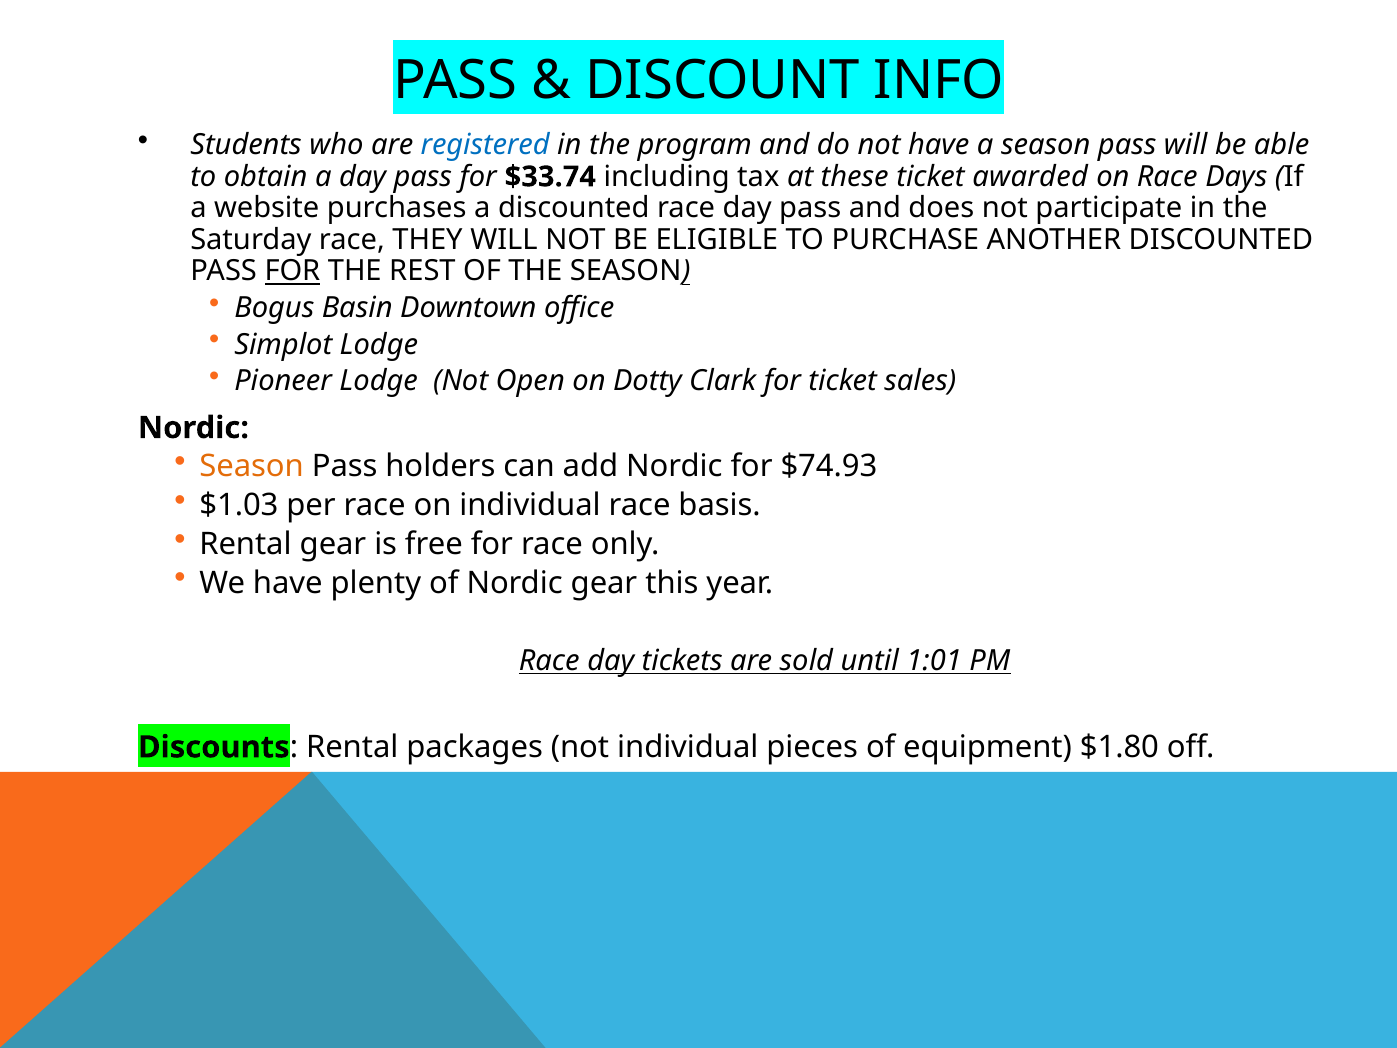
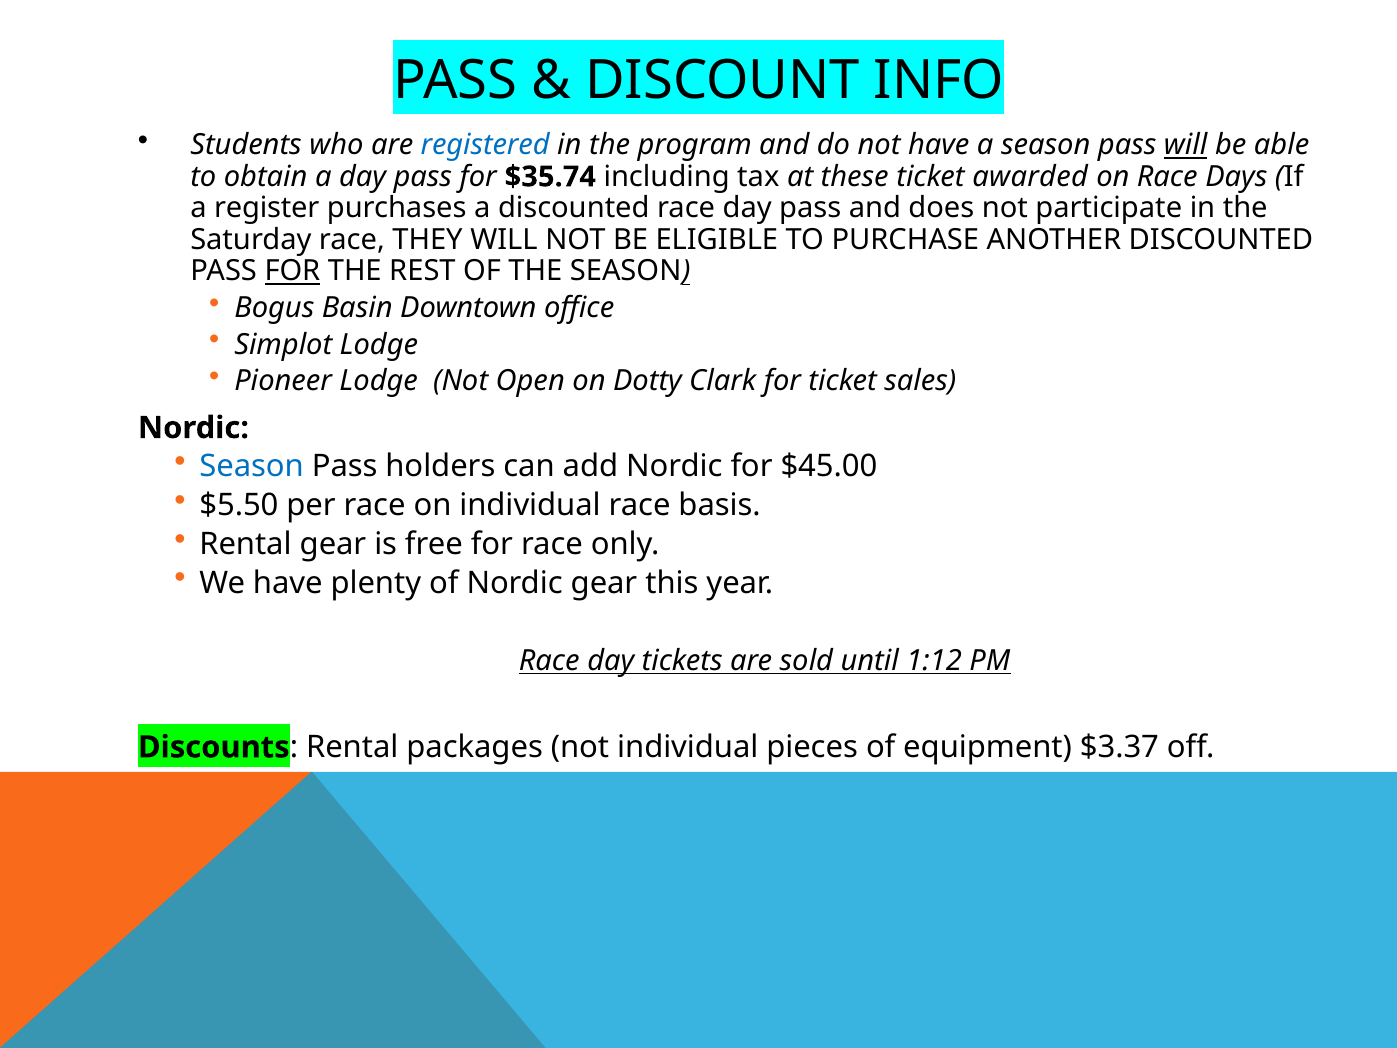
will underline: none -> present (1186, 145)
$33.74: $33.74 -> $35.74 (550, 177)
website: website -> register (267, 208)
Season colour: orange -> blue (252, 467)
$74.93: $74.93 -> $45.00 (829, 467)
$1.03: $1.03 -> $5.50 (239, 505)
1:01: 1:01 -> 1:12 (934, 660)
$1.80: $1.80 -> $3.37 (1119, 747)
